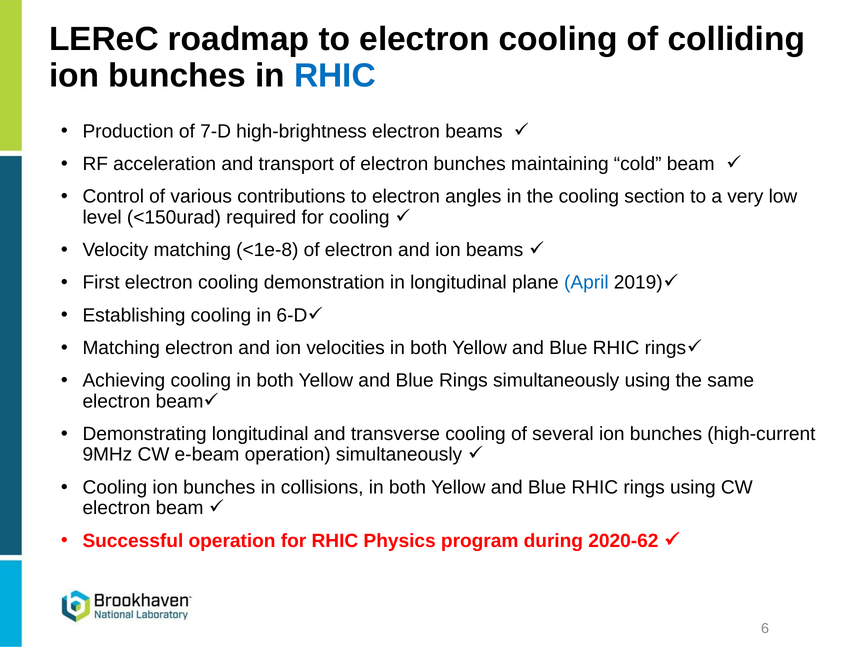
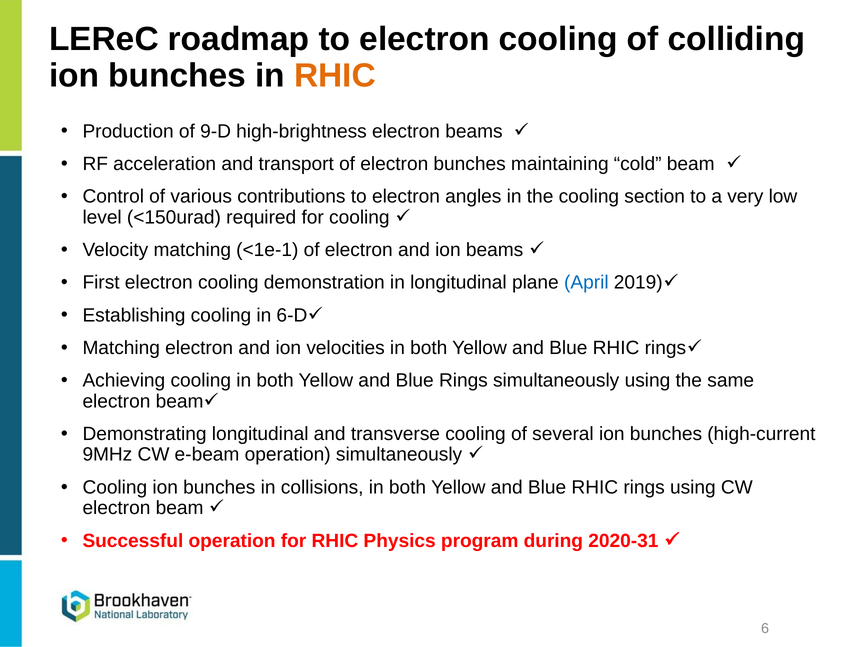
RHIC colour: blue -> orange (335, 76)
7-D: 7-D -> 9-D (216, 131)
<1e-8: <1e-8 -> <1e-1 (267, 250)
2020-62: 2020-62 -> 2020-31 (623, 540)
